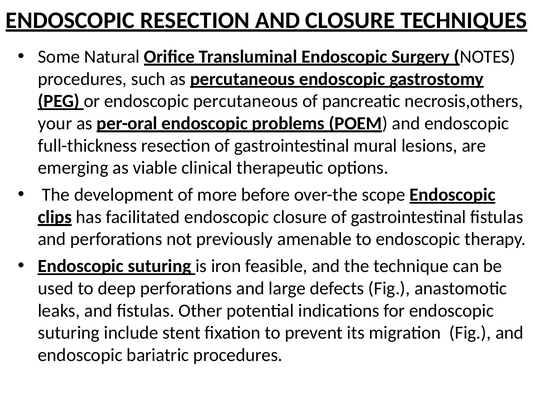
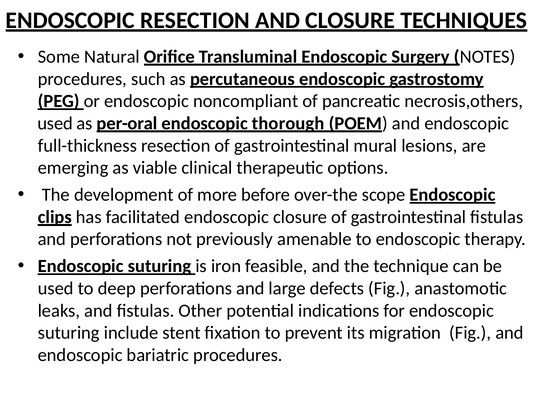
endoscopic percutaneous: percutaneous -> noncompliant (246, 101)
your: your -> used (55, 123)
problems: problems -> thorough (288, 123)
